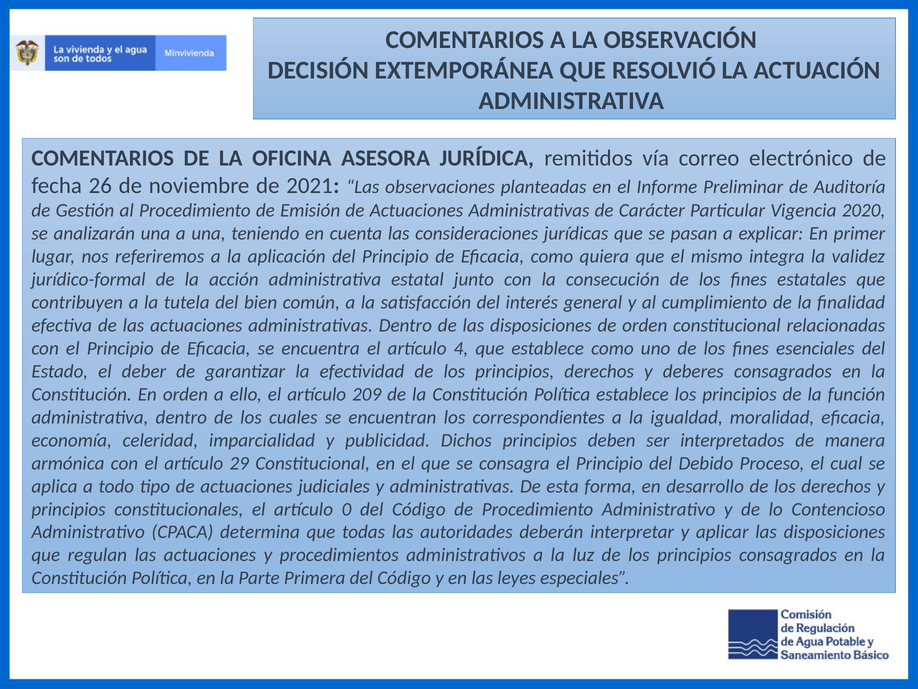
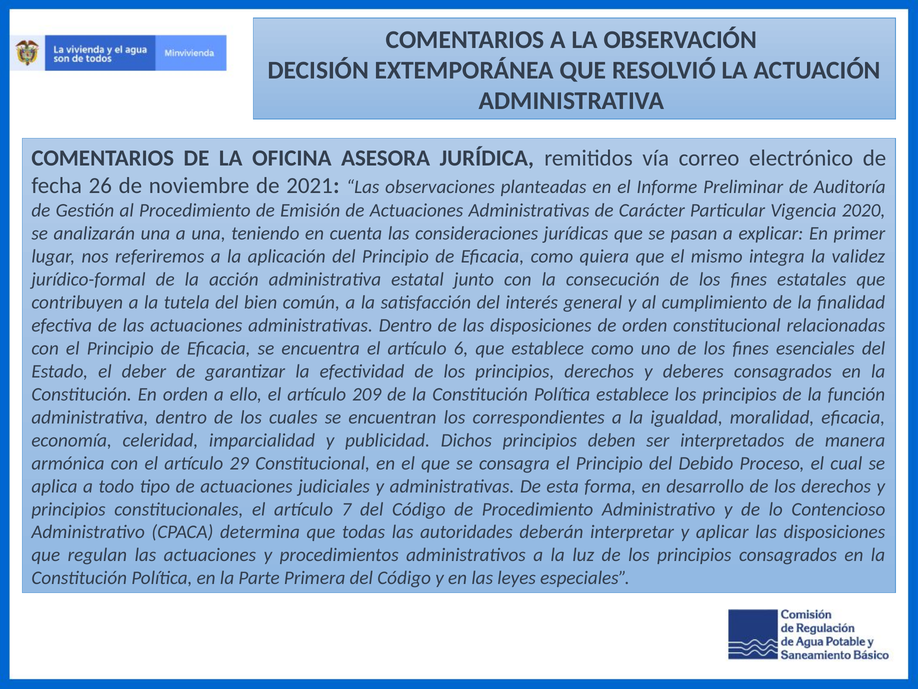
4: 4 -> 6 (461, 348)
0: 0 -> 7 (346, 509)
